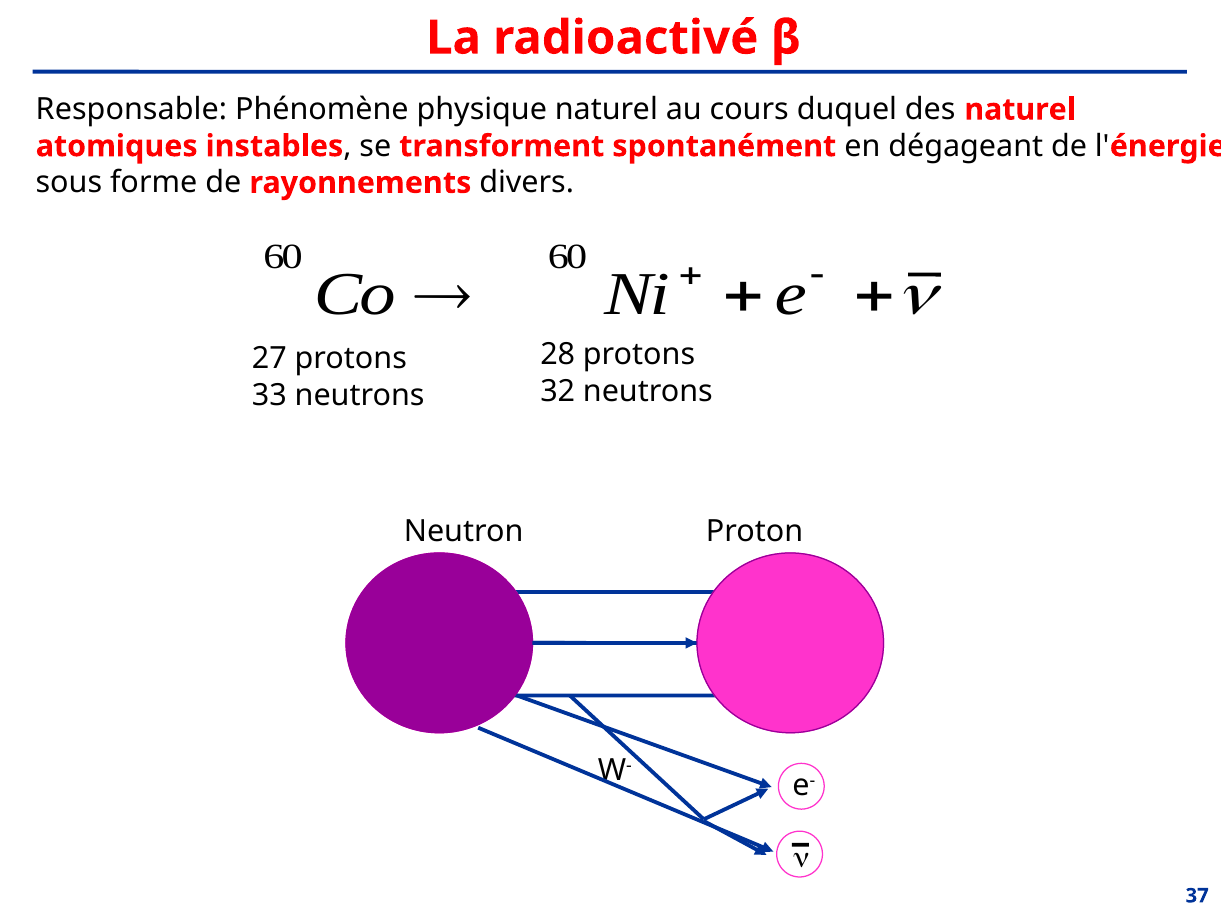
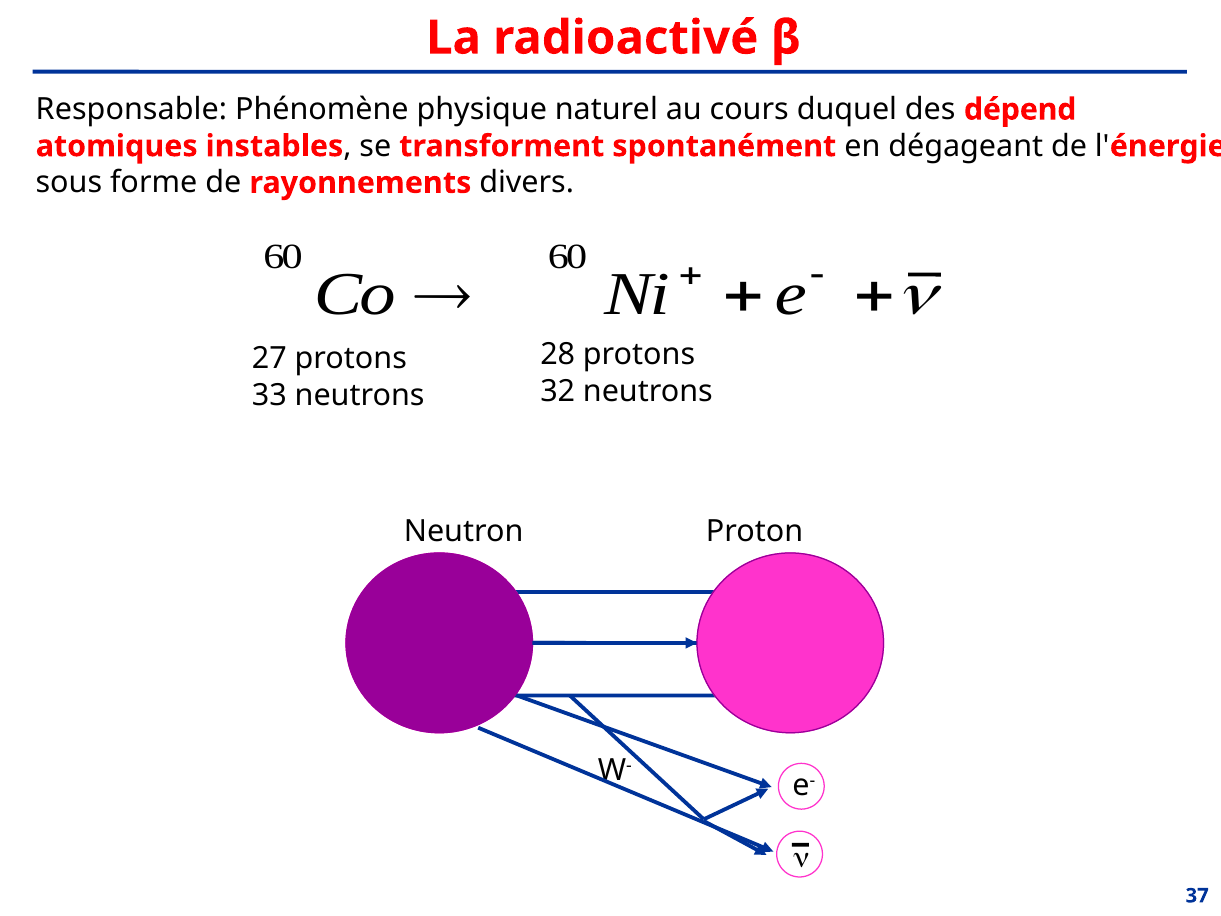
des naturel: naturel -> dépend (1020, 110)
